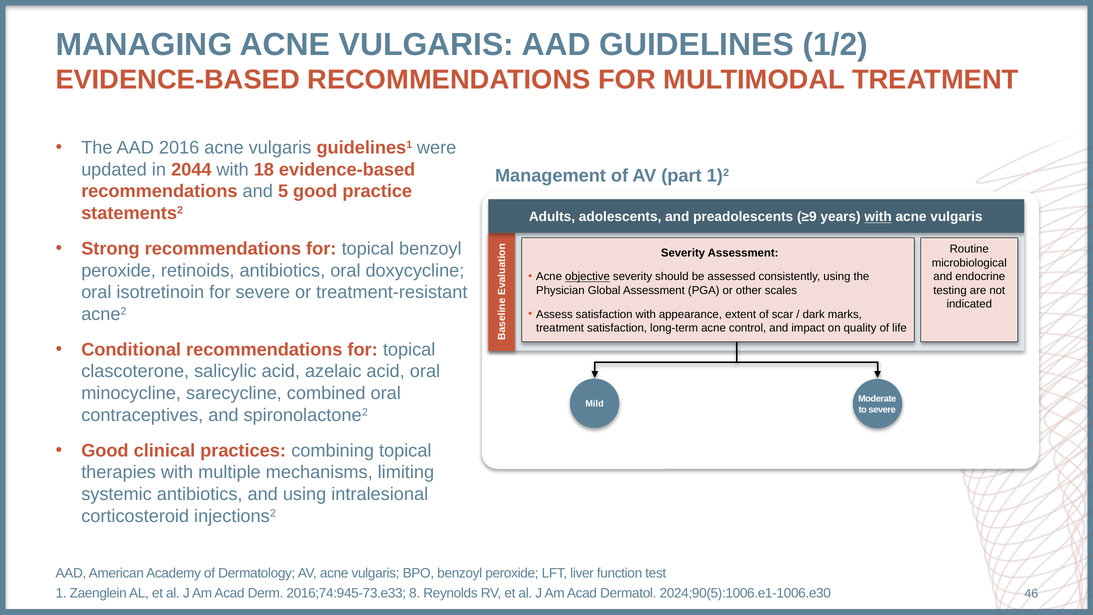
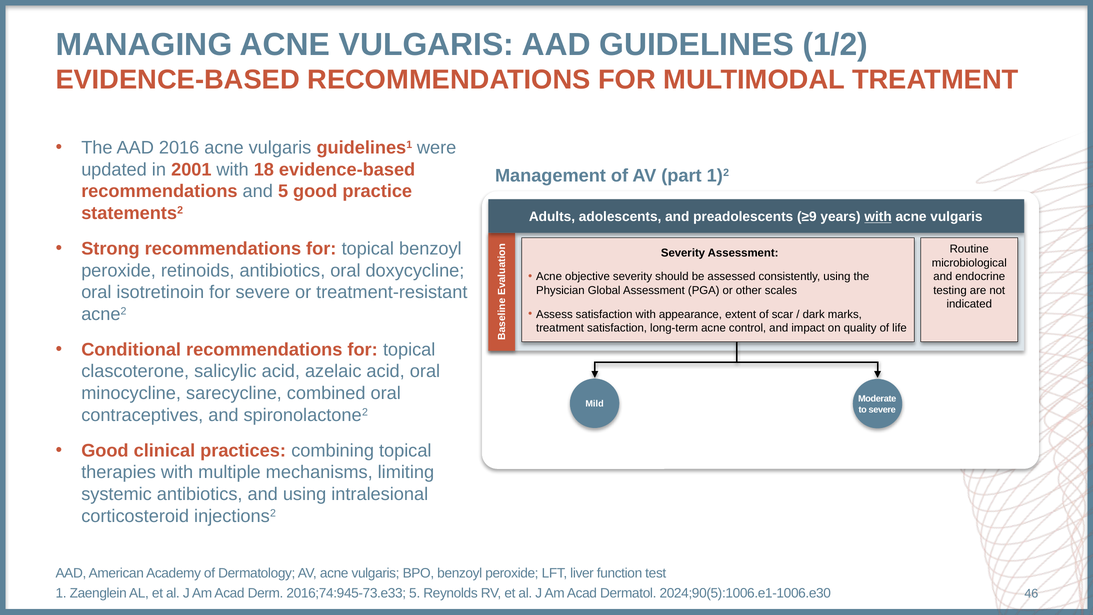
2044: 2044 -> 2001 (191, 170)
objective underline: present -> none (587, 277)
2016;74:945-73.e33 8: 8 -> 5 (415, 593)
